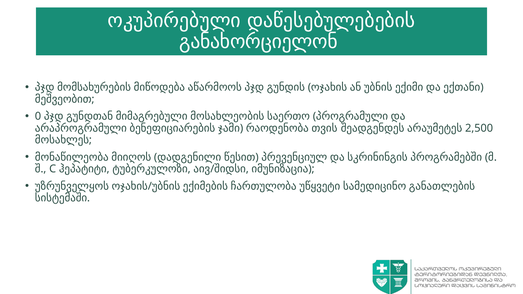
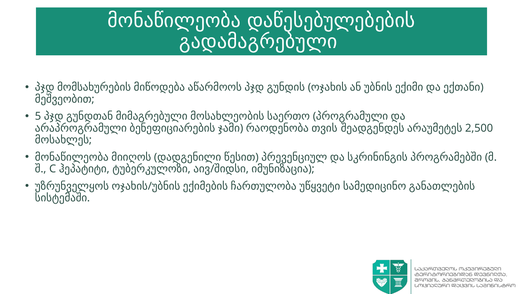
ოკუპირებული: ოკუპირებული -> მონაწილეობა (174, 21)
განახორციელონ: განახორციელონ -> გადამაგრებული (258, 42)
0: 0 -> 5 (38, 116)
